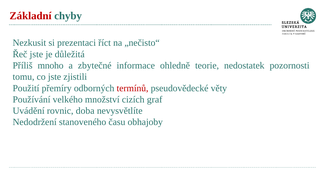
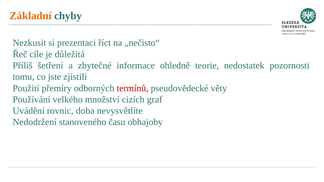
Základní colour: red -> orange (31, 16)
Řeč jste: jste -> cíle (36, 54)
mnoho: mnoho -> šetření (51, 66)
